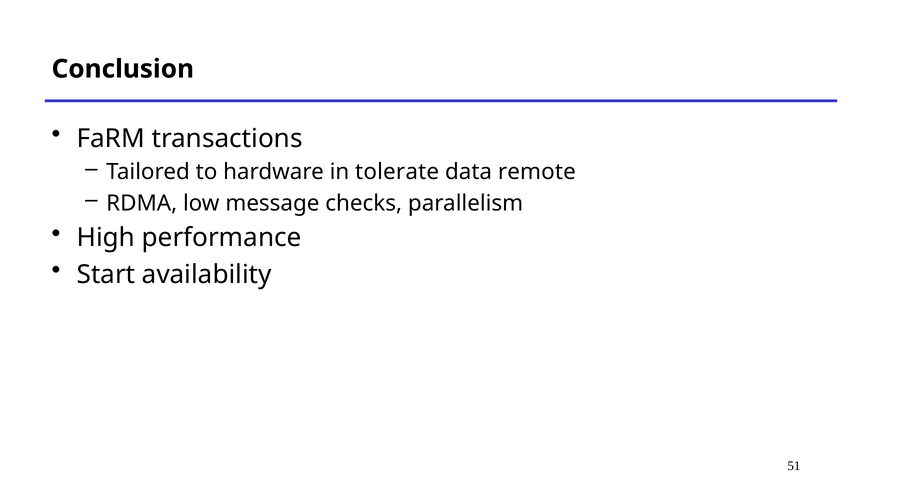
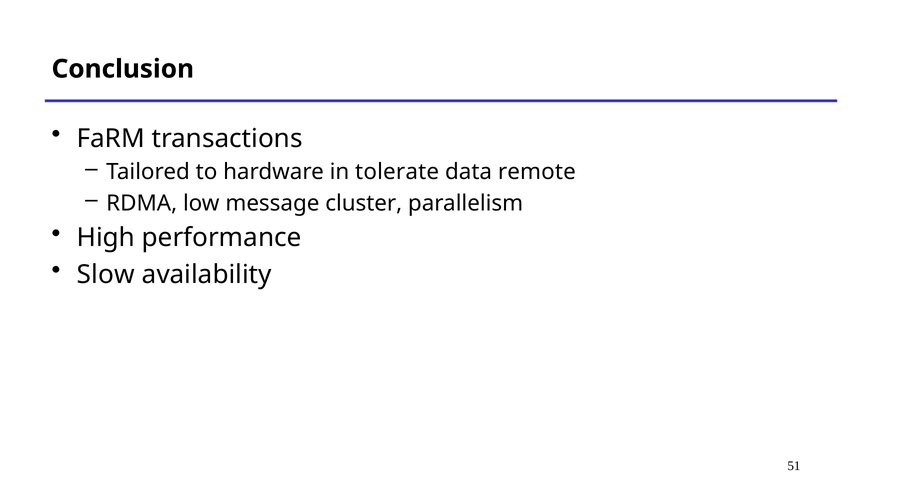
checks: checks -> cluster (364, 203)
Start: Start -> Slow (106, 275)
